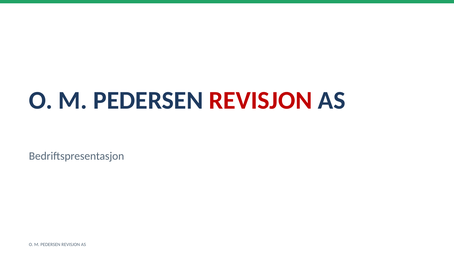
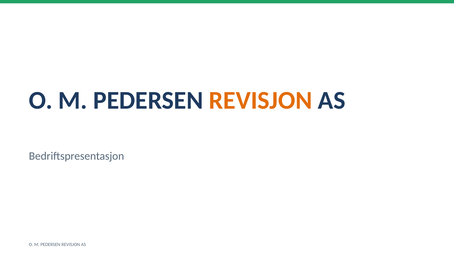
REVISJON colour: red -> orange (261, 101)
